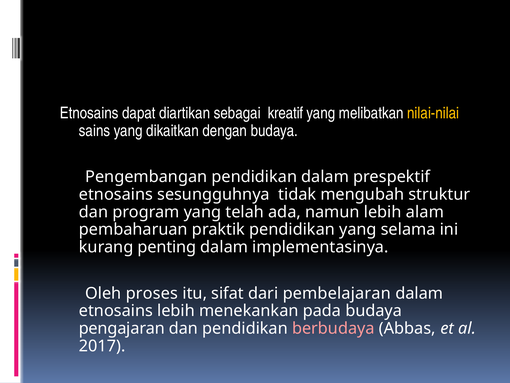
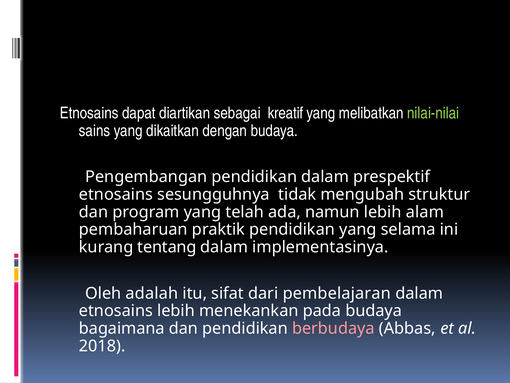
nilai-nilai colour: yellow -> light green (433, 113)
penting: penting -> tentang (167, 247)
proses: proses -> adalah (152, 293)
pengajaran: pengajaran -> bagaimana (122, 328)
2017: 2017 -> 2018 (102, 346)
